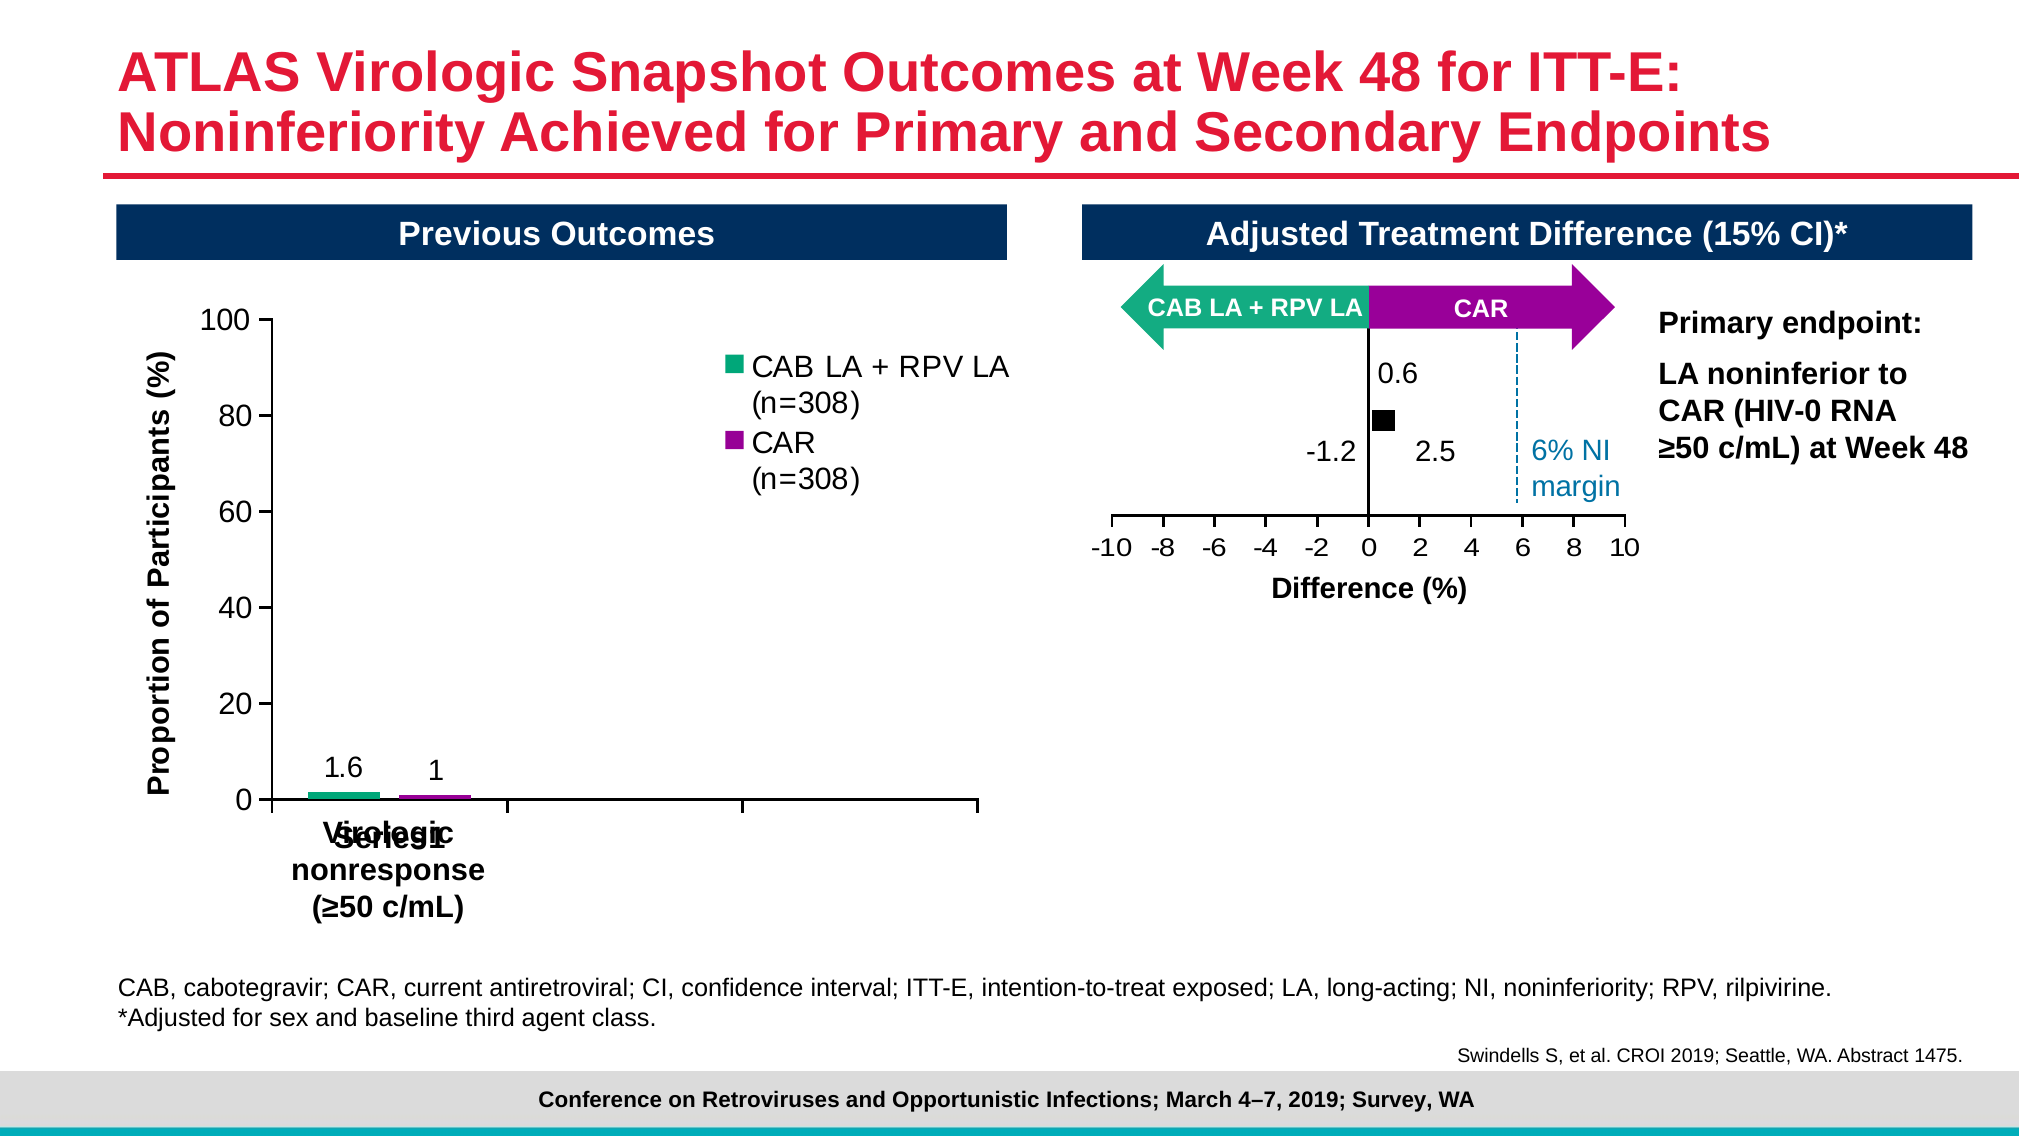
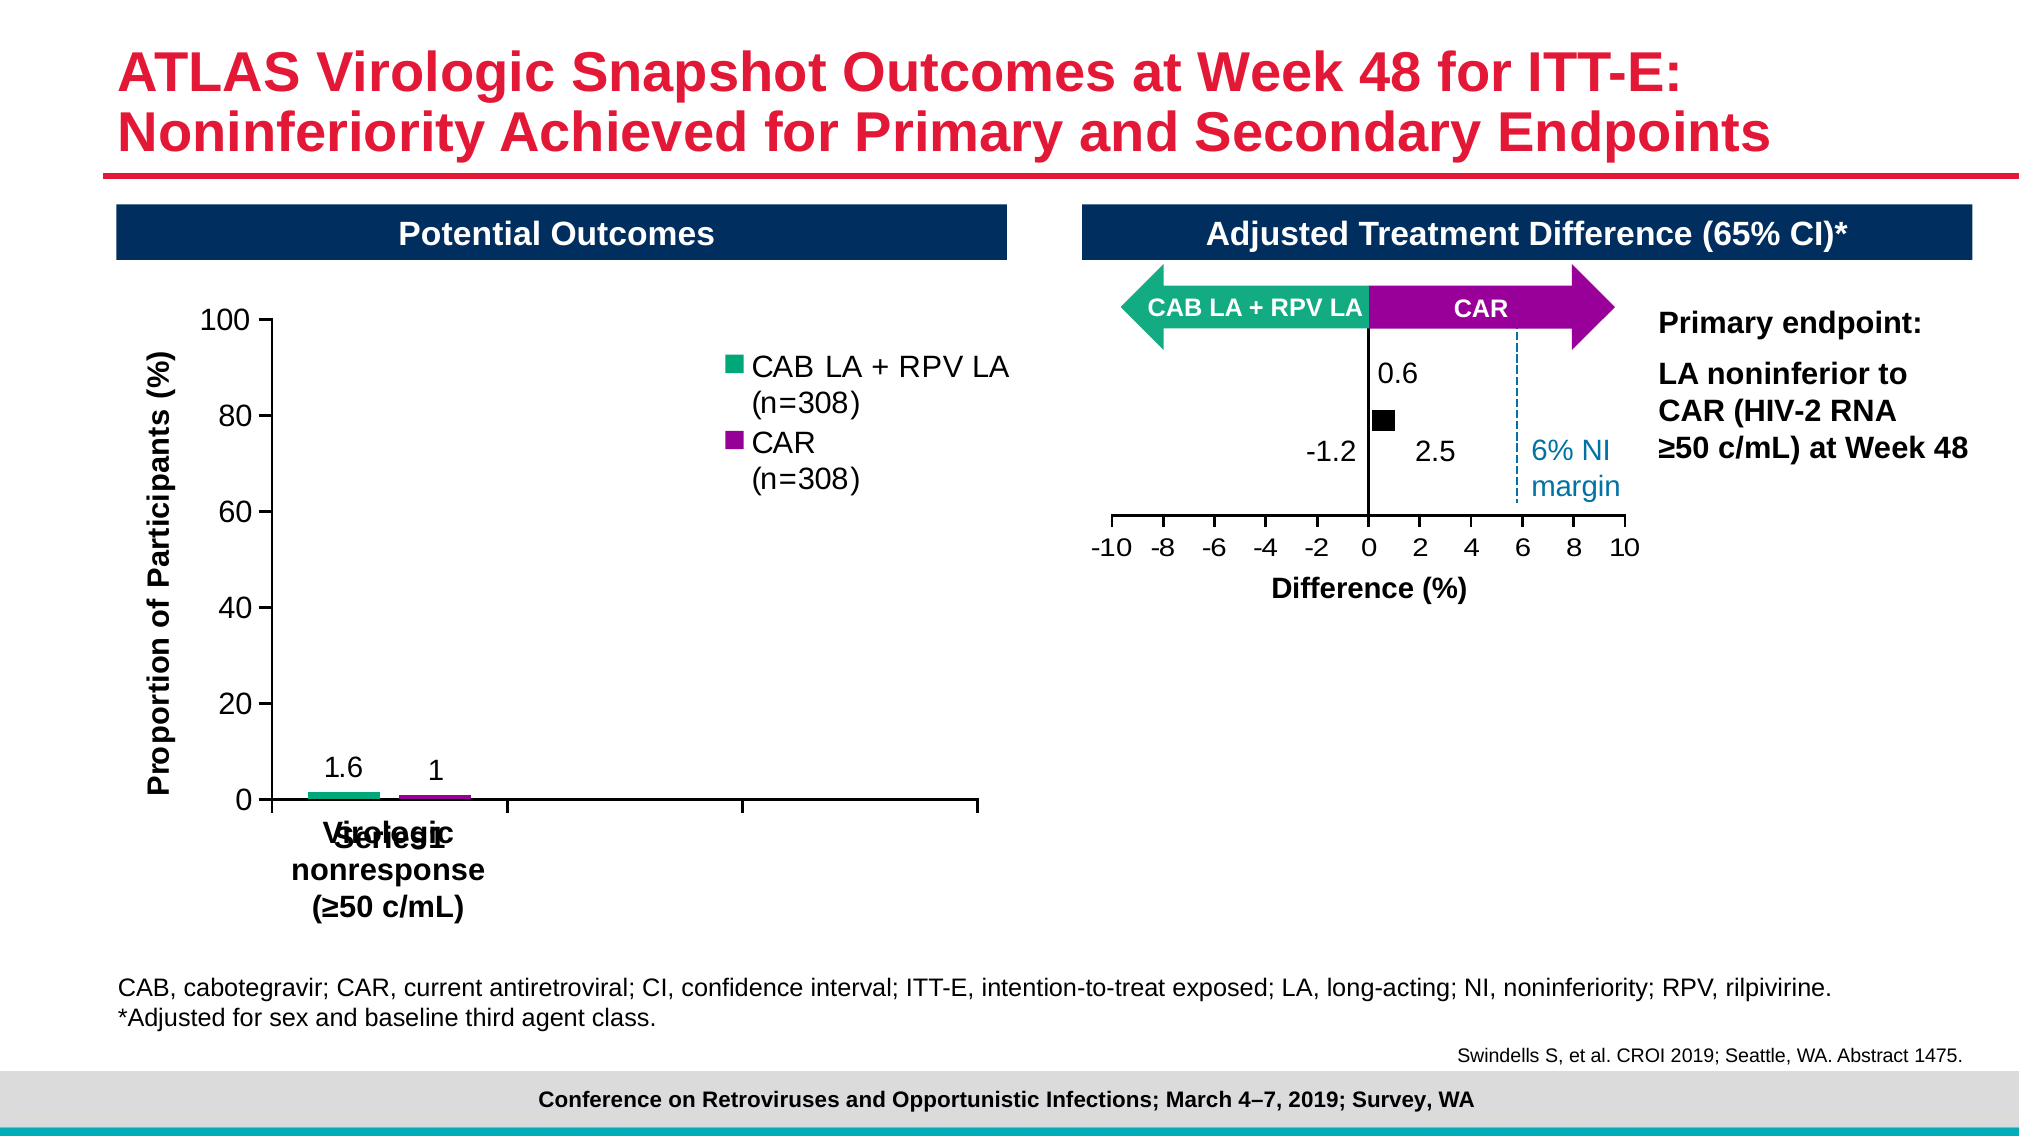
Previous: Previous -> Potential (470, 234)
15%: 15% -> 65% (1741, 234)
HIV-0: HIV-0 -> HIV-2 (1778, 411)
